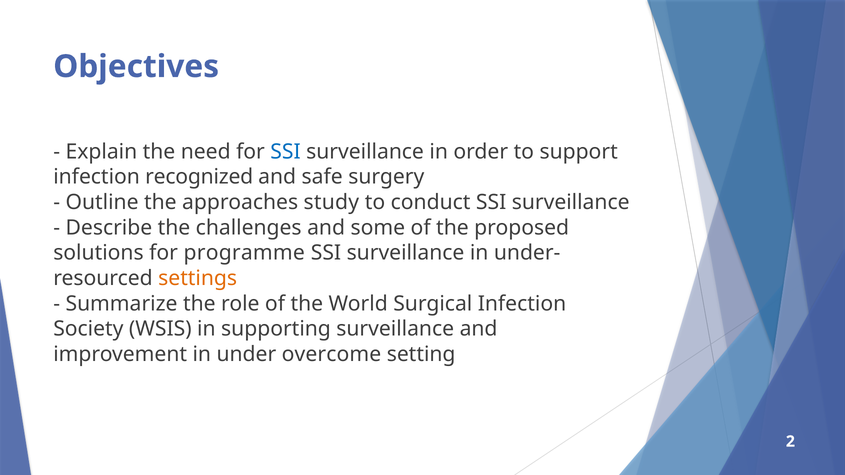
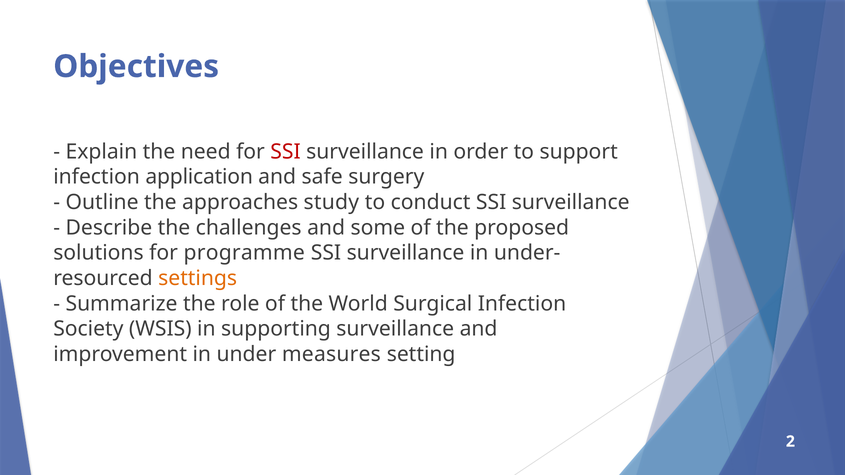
SSI colour: blue -> red (286, 152)
recognized: recognized -> application (199, 177)
overcome: overcome -> measures (331, 355)
